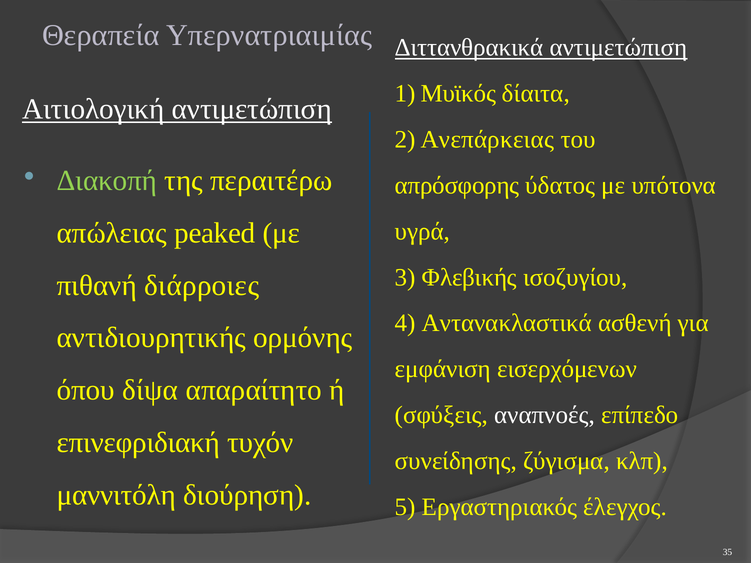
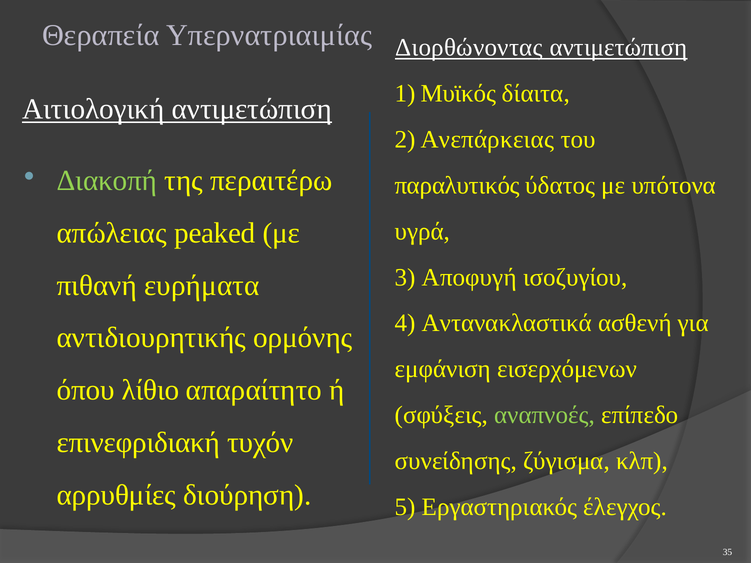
Διττανθρακικά: Διττανθρακικά -> Διορθώνοντας (469, 48)
απρόσφορης: απρόσφορης -> παραλυτικός (457, 185)
Φλεβικής: Φλεβικής -> Αποφυγή (469, 277)
διάρροιες: διάρροιες -> ευρήματα (202, 286)
δίψα: δίψα -> λίθιο (151, 390)
αναπνοές colour: white -> light green (545, 415)
μαννιτόλη: μαννιτόλη -> αρρυθμίες (116, 495)
